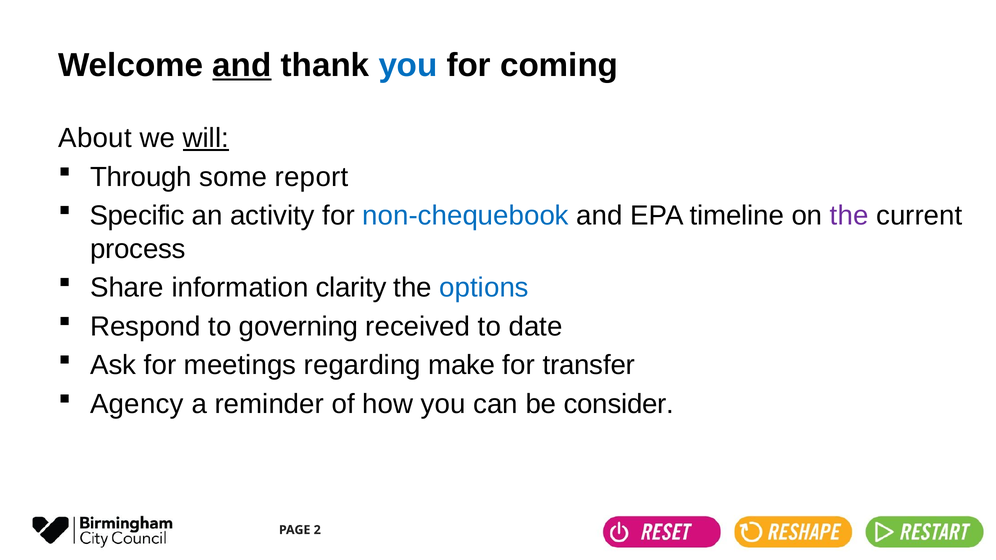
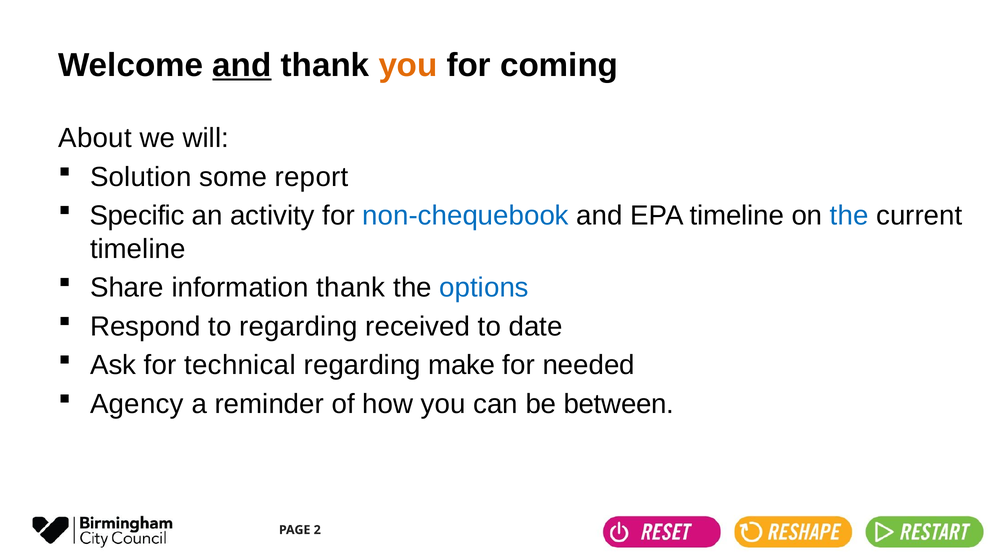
you colour: blue -> orange (408, 65)
will underline: present -> none (206, 138)
Through: Through -> Solution (141, 177)
the colour: purple -> blue (849, 216)
process: process -> timeline (138, 249)
information clarity: clarity -> thank (351, 288)
to governing: governing -> regarding (298, 327)
meetings: meetings -> technical (240, 365)
transfer: transfer -> needed (589, 365)
consider: consider -> between (619, 404)
